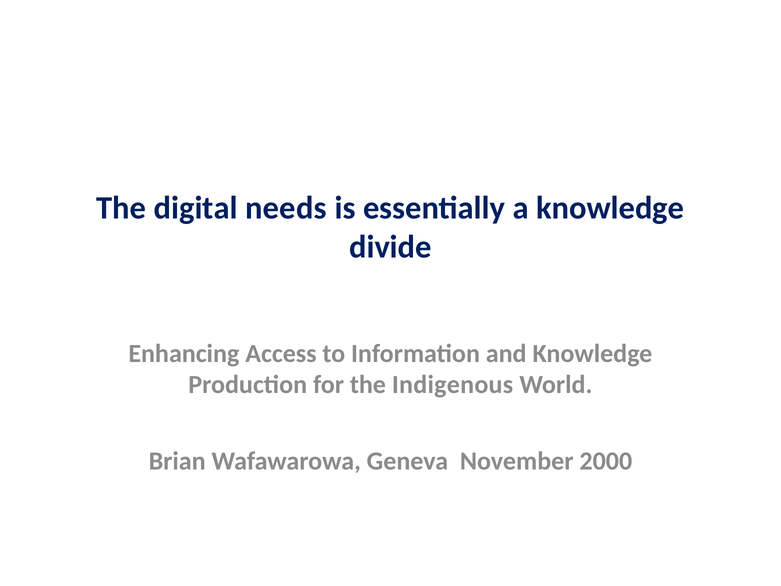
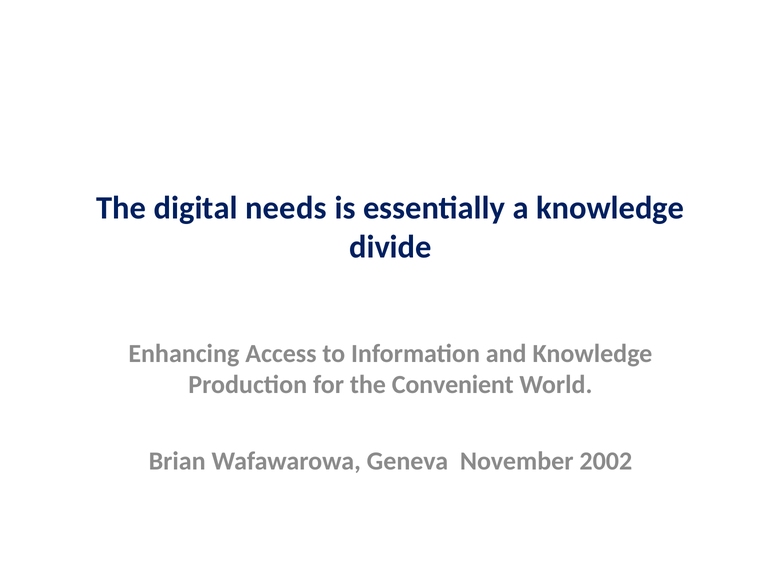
Indigenous: Indigenous -> Convenient (453, 385)
2000: 2000 -> 2002 (606, 461)
